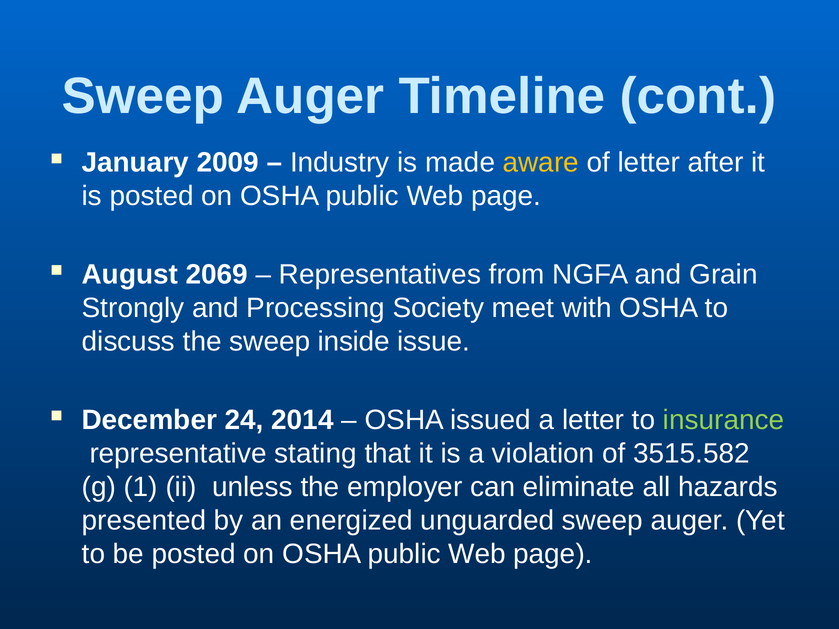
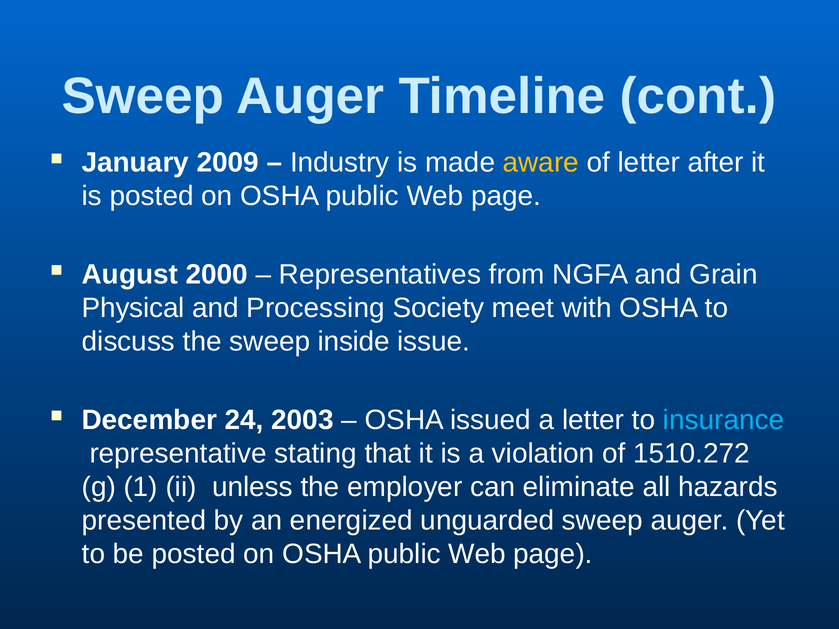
2069: 2069 -> 2000 (217, 275)
Strongly: Strongly -> Physical (133, 308)
2014: 2014 -> 2003 (302, 420)
insurance colour: light green -> light blue (724, 420)
3515.582: 3515.582 -> 1510.272 (692, 454)
